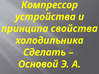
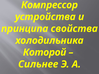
Сделать: Сделать -> Которой (45, 53)
Основой: Основой -> Сильнее (38, 64)
